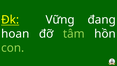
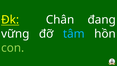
Vững: Vững -> Chân (60, 20)
hoan: hoan -> vững (15, 34)
tâm colour: light green -> light blue (74, 34)
